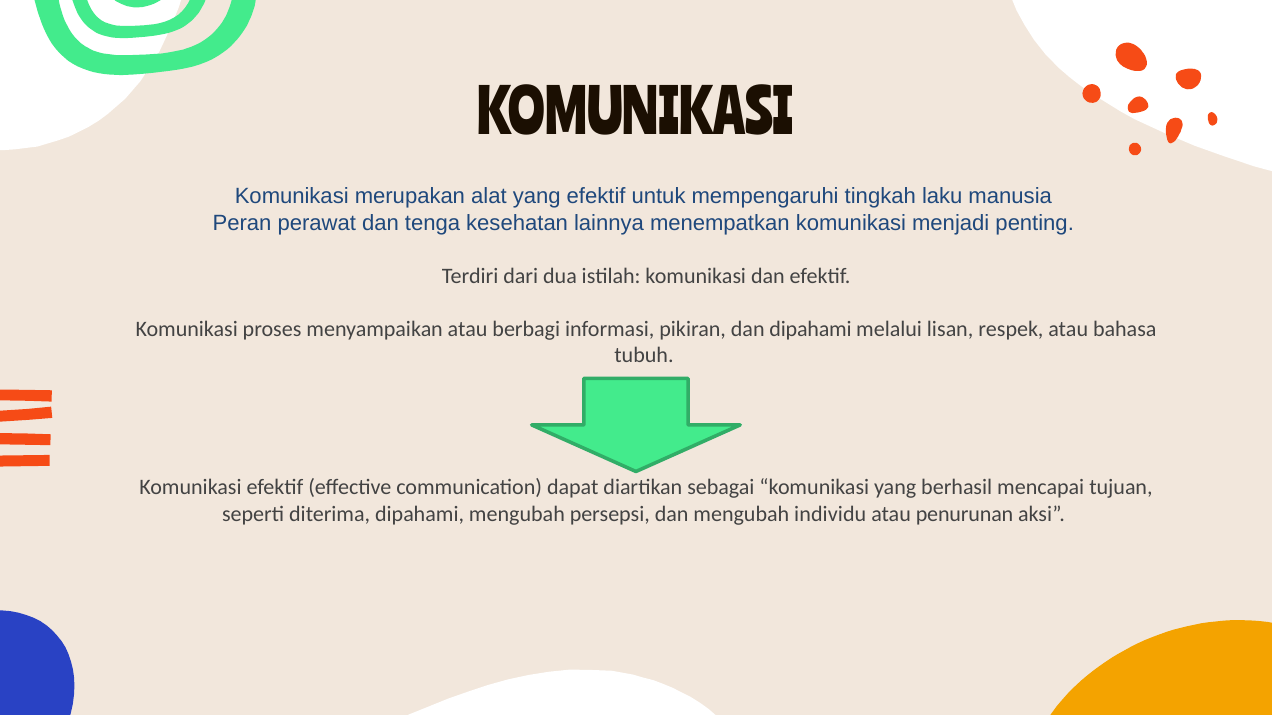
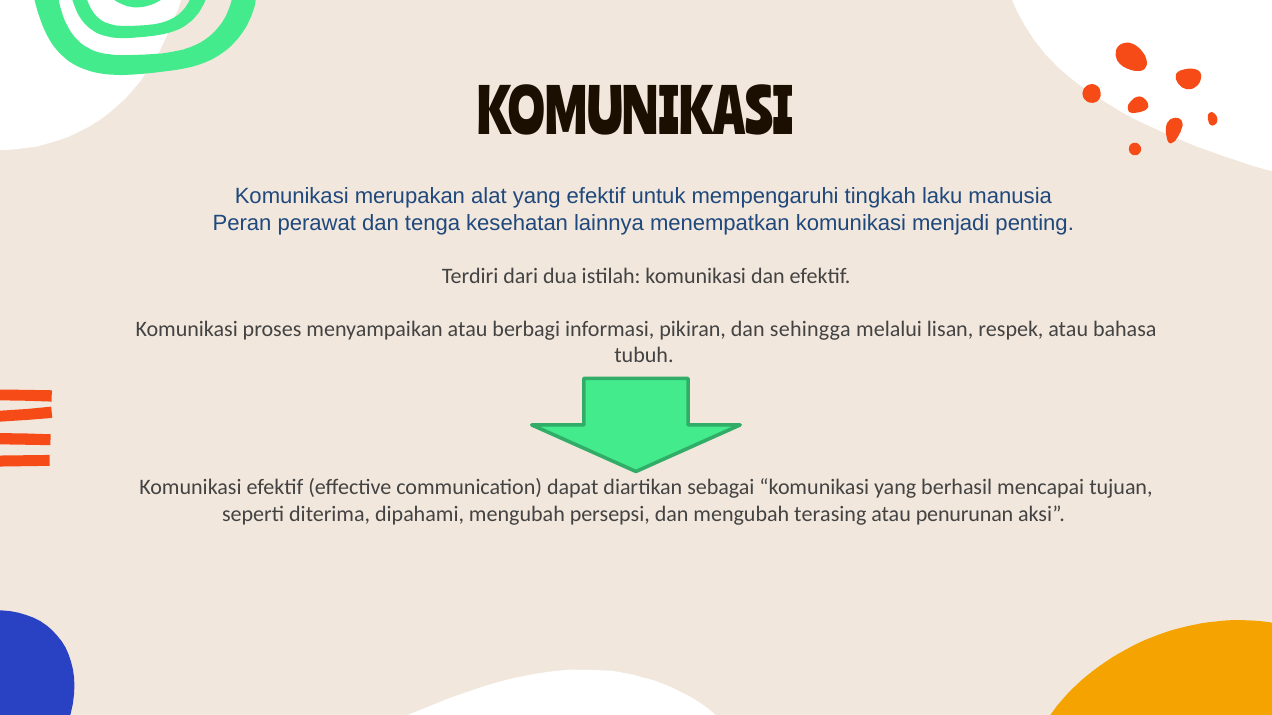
dan dipahami: dipahami -> sehingga (810, 329)
individu: individu -> terasing (830, 515)
